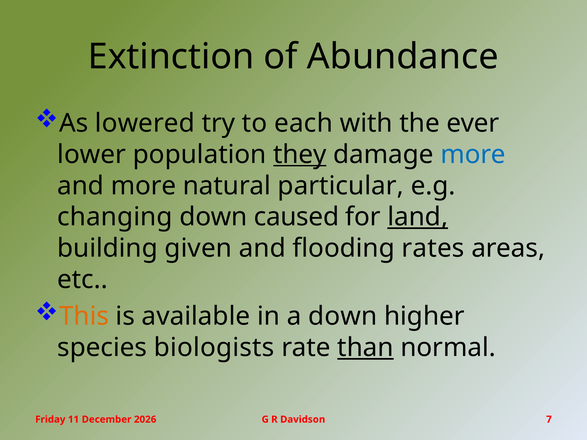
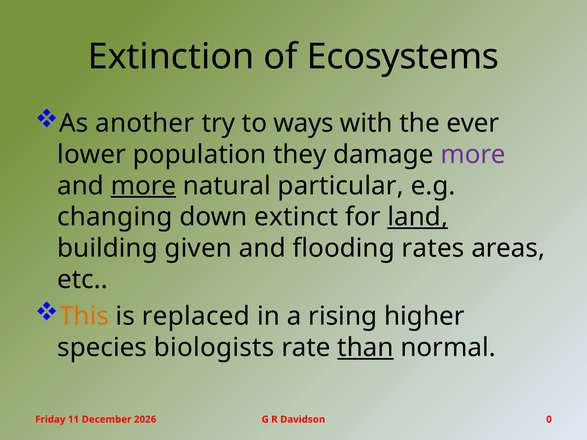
Abundance: Abundance -> Ecosystems (403, 57)
lowered: lowered -> another (145, 123)
each: each -> ways (304, 123)
they underline: present -> none (300, 155)
more colour: blue -> purple (473, 155)
more underline: none -> present (143, 186)
caused: caused -> extinct (296, 217)
available: available -> replaced (196, 316)
a down: down -> rising (343, 316)
7: 7 -> 0 (549, 420)
